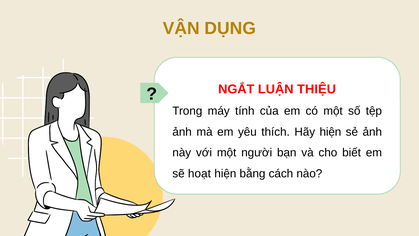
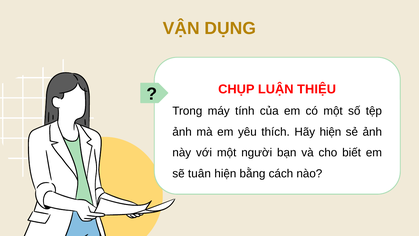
NGẮT: NGẮT -> CHỤP (236, 89)
hoạt: hoạt -> tuân (199, 174)
